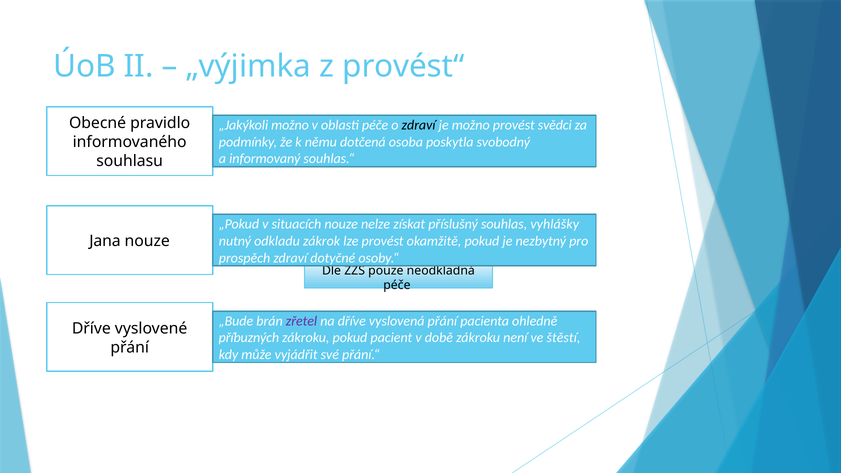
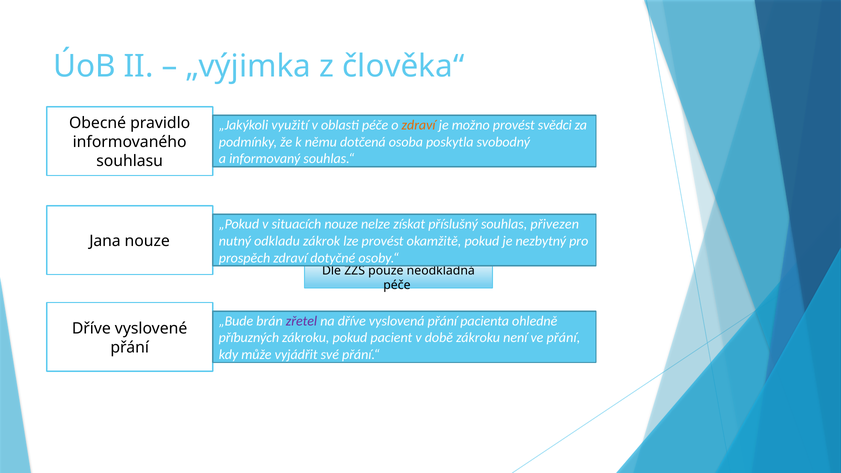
provést“: provést“ -> člověka“ (403, 66)
„Jakýkoli možno: možno -> využití (290, 125)
zdraví colour: black -> orange (419, 125)
vyhlášky: vyhlášky -> přivezen (555, 224)
ve štěstí: štěstí -> přání (563, 338)
